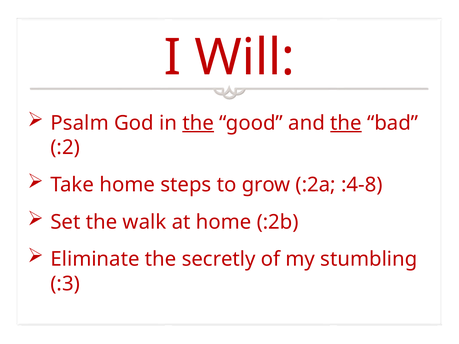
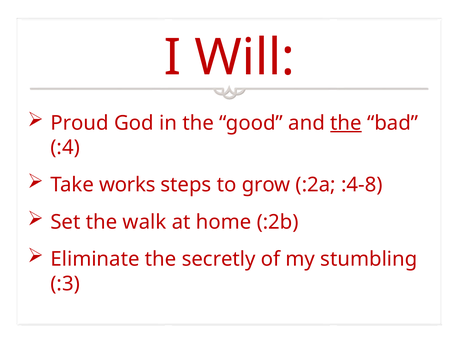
Psalm: Psalm -> Proud (80, 123)
the underline: present -> none (198, 123)
:2: :2 -> :4 (65, 148)
Take home: home -> works (127, 185)
